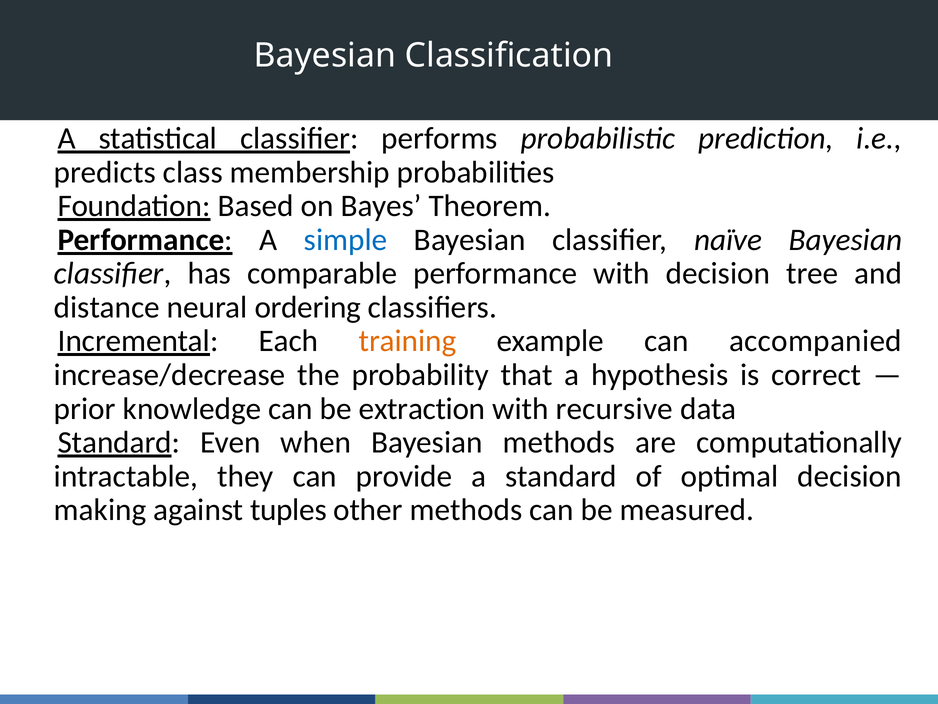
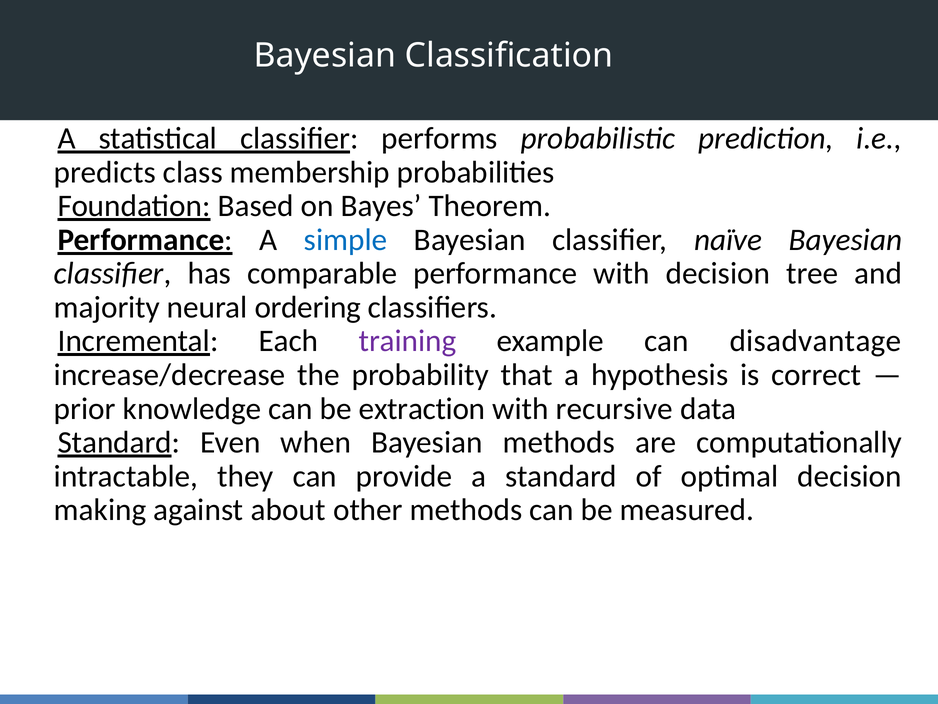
distance: distance -> majority (107, 307)
training colour: orange -> purple (408, 341)
accompanied: accompanied -> disadvantage (815, 341)
tuples: tuples -> about (288, 510)
